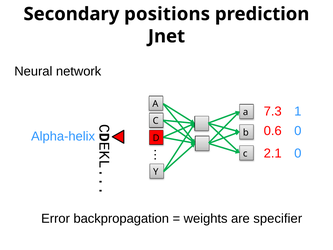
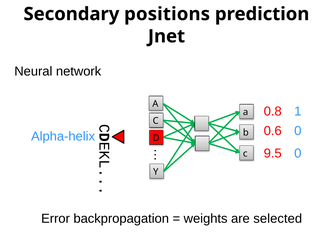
7.3: 7.3 -> 0.8 (273, 111)
2.1: 2.1 -> 9.5 (273, 153)
specifier: specifier -> selected (278, 218)
